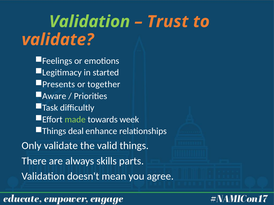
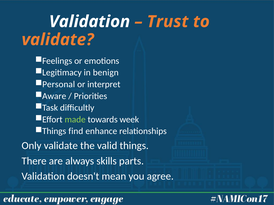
Validation colour: light green -> white (90, 22)
started: started -> benign (106, 73)
Presents: Presents -> Personal (59, 84)
together: together -> interpret (104, 84)
deal: deal -> find (76, 132)
